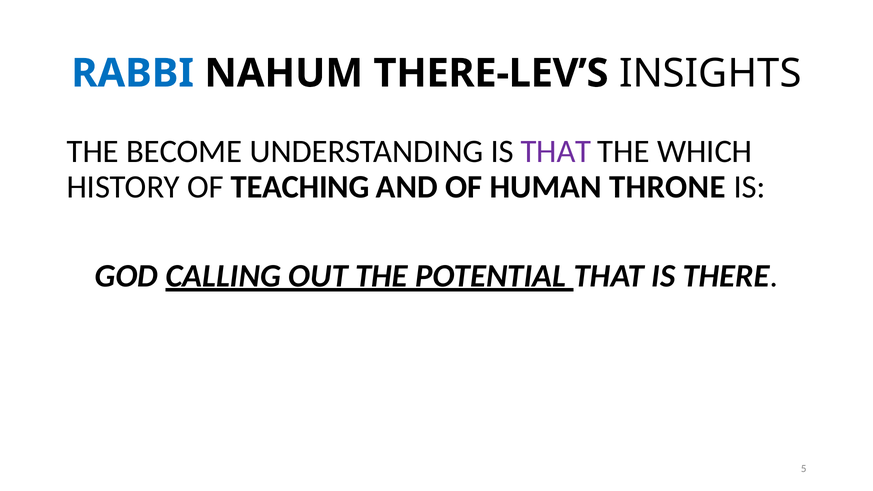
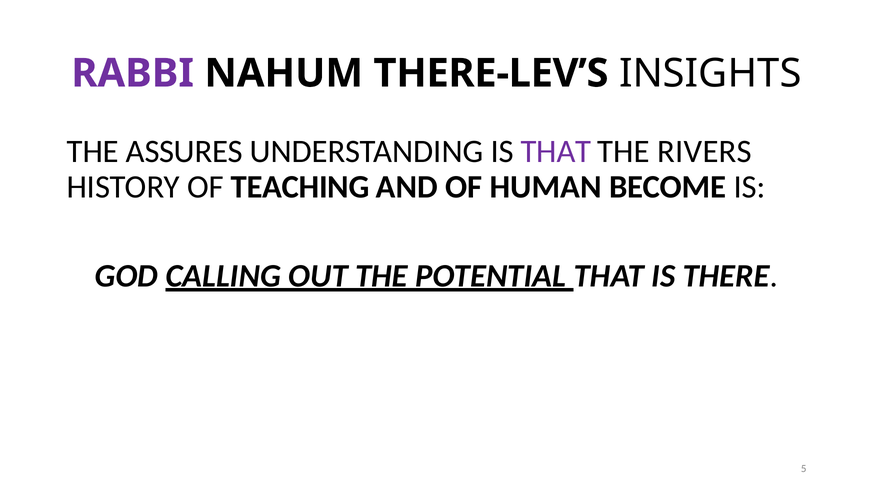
RABBI colour: blue -> purple (133, 73)
BECOME: BECOME -> ASSURES (184, 151)
WHICH: WHICH -> RIVERS (705, 151)
THRONE: THRONE -> BECOME (668, 187)
